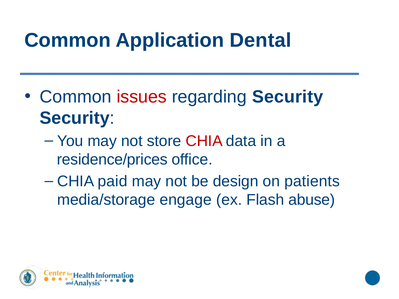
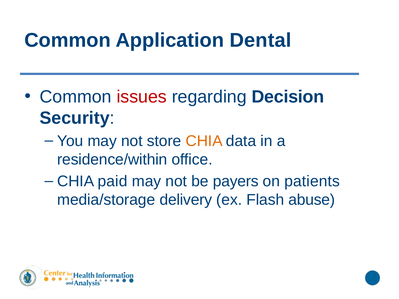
regarding Security: Security -> Decision (288, 97)
CHIA colour: red -> orange (204, 141)
residence/prices: residence/prices -> residence/within (112, 160)
design: design -> payers (236, 181)
engage: engage -> delivery (186, 200)
